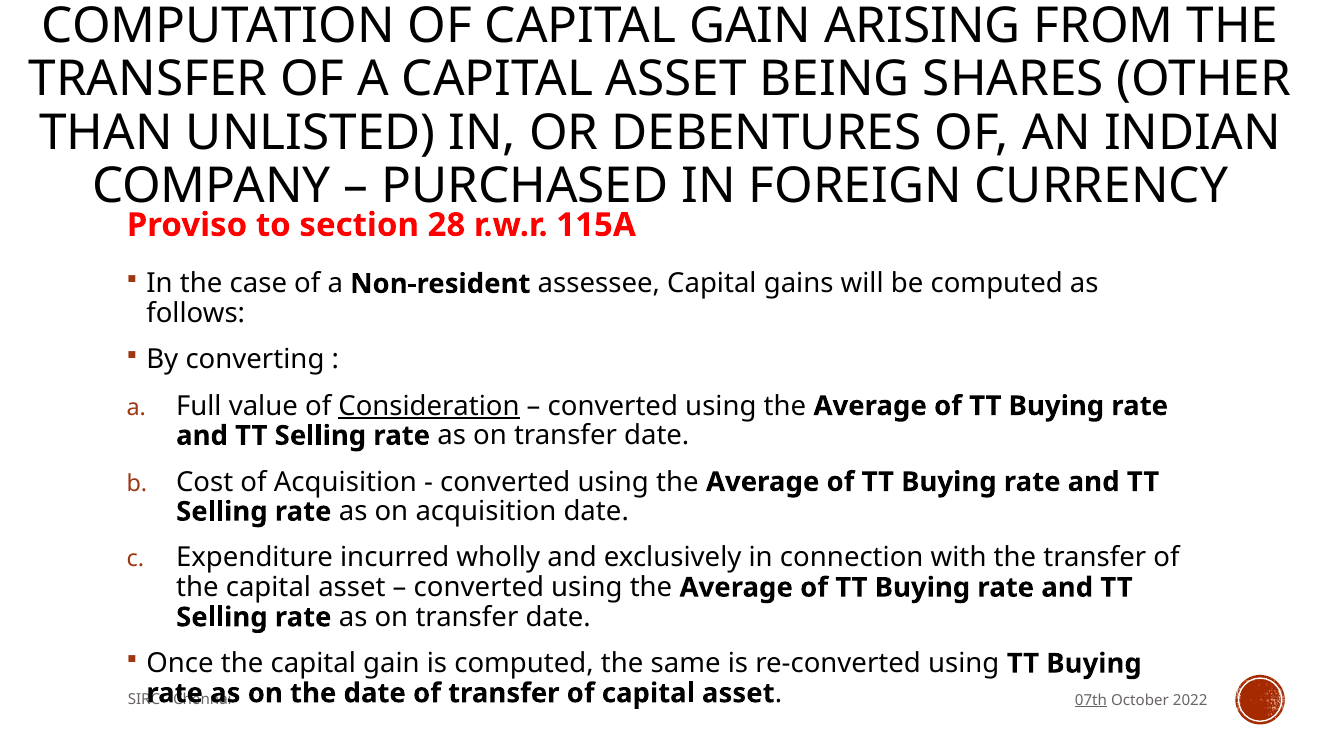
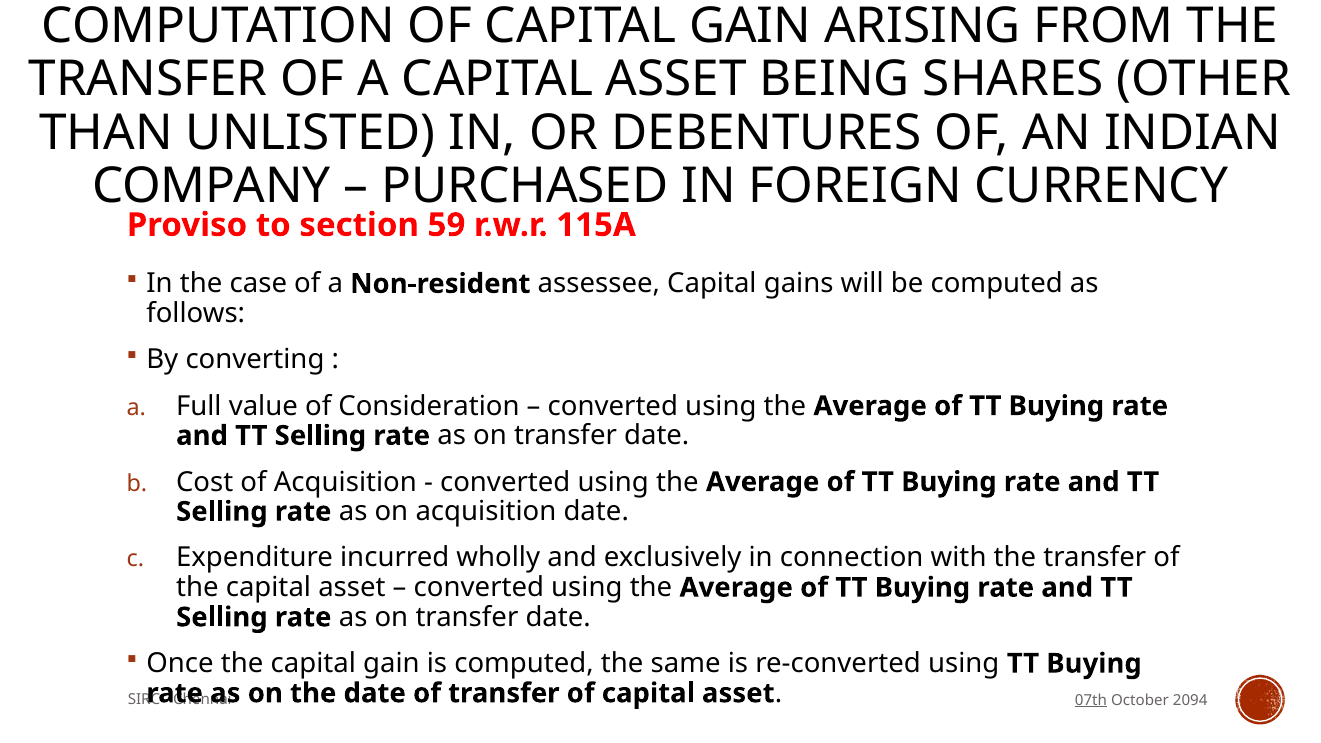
28: 28 -> 59 (446, 225)
Consideration underline: present -> none (429, 406)
2022: 2022 -> 2094 (1190, 700)
